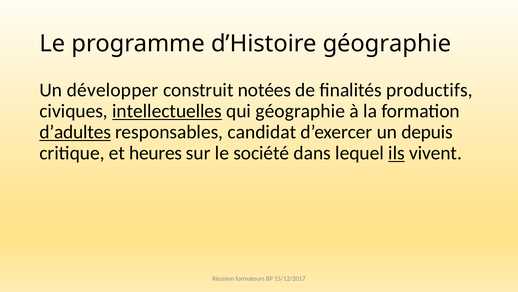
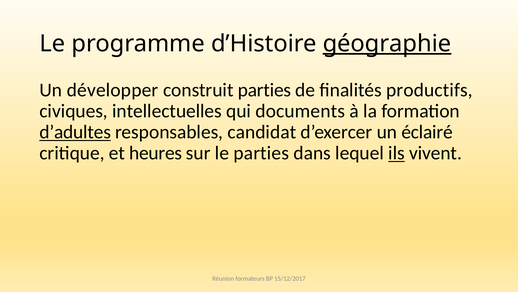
géographie underline: none -> present (387, 44)
construit notées: notées -> parties (265, 90)
intellectuelles underline: present -> none (167, 111)
qui géographie: géographie -> documents (300, 111)
depuis: depuis -> éclairé (427, 132)
le société: société -> parties (261, 153)
